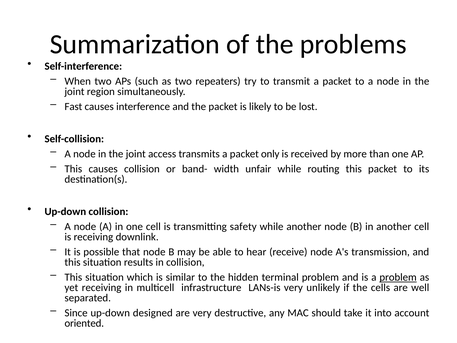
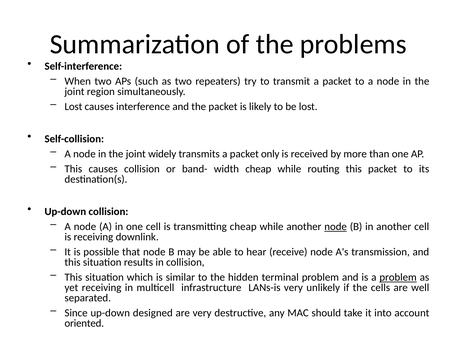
Fast: Fast -> Lost (73, 106)
access: access -> widely (162, 154)
width unfair: unfair -> cheap (258, 169)
transmitting safety: safety -> cheap (243, 227)
node underline: none -> present (336, 227)
